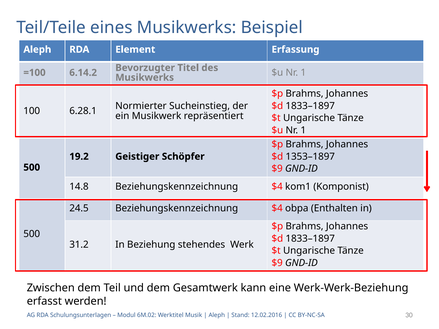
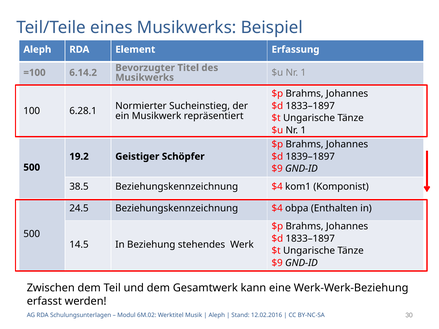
1353–1897: 1353–1897 -> 1839–1897 (310, 157)
14.8: 14.8 -> 38.5 (79, 187)
31.2: 31.2 -> 14.5 (79, 245)
